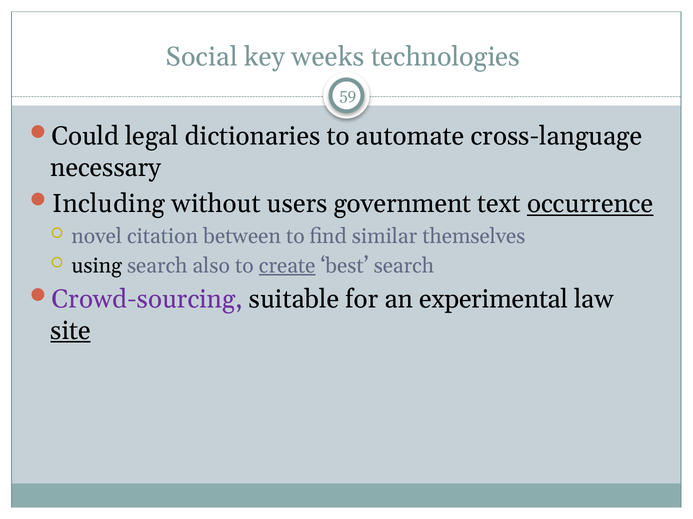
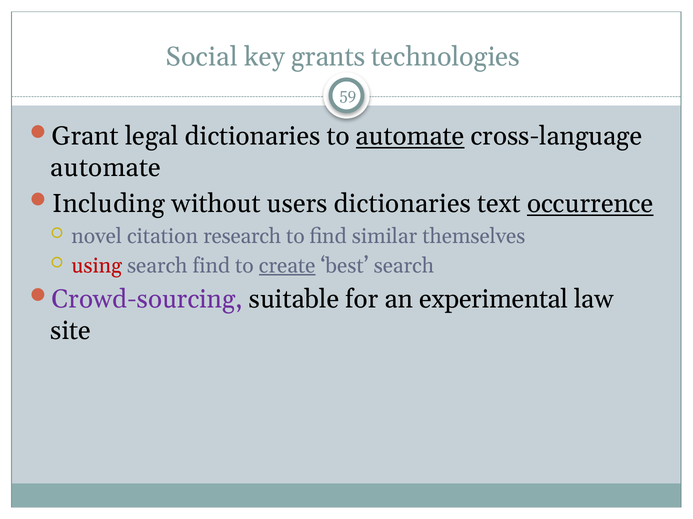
weeks: weeks -> grants (328, 57)
Could: Could -> Grant (85, 137)
automate underline: none -> present (410, 137)
necessary: necessary -> automate (106, 168)
users government: government -> dictionaries (402, 204)
between: between -> research (242, 236)
using colour: black -> red (97, 266)
search also: also -> find (211, 266)
site underline: present -> none (71, 331)
